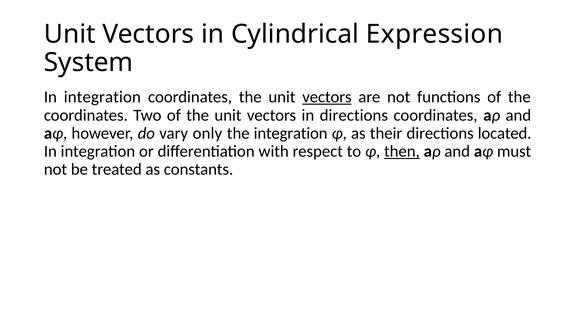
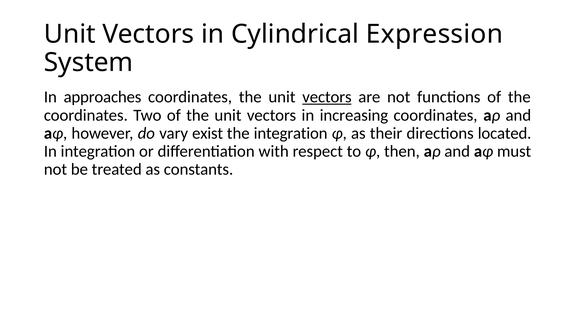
integration: integration -> approaches (102, 97)
in directions: directions -> increasing (354, 115)
only: only -> exist (208, 133)
then underline: present -> none (402, 152)
